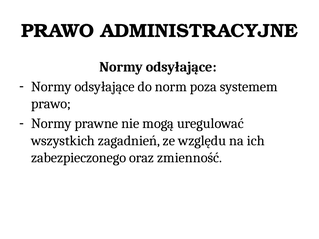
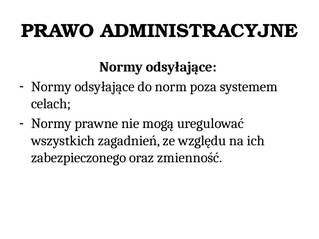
prawo: prawo -> celach (51, 104)
